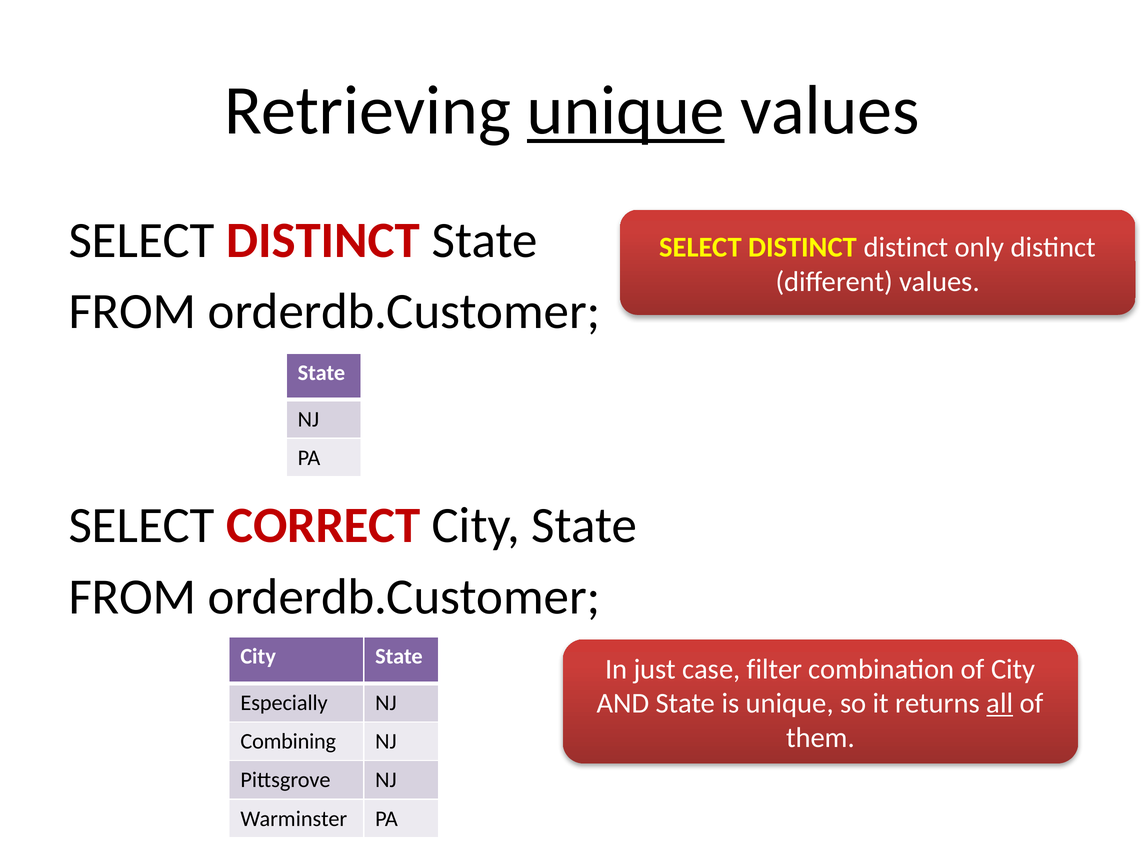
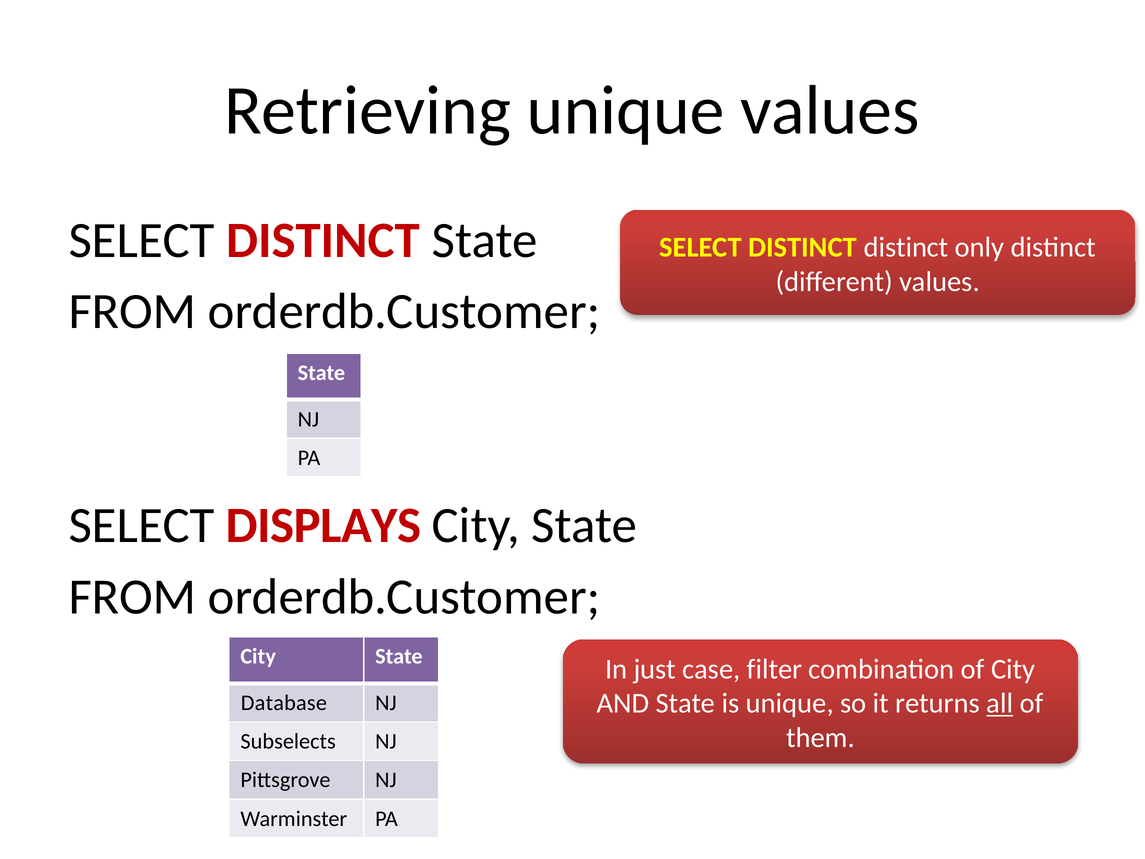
unique underline: present -> none (626, 111)
CORRECT: CORRECT -> DISPLAYS (323, 525)
Especially: Especially -> Database (284, 703)
Combining: Combining -> Subselects (288, 741)
